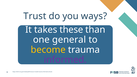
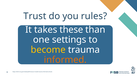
ways: ways -> rules (94, 16)
general: general -> settings (69, 40)
informed colour: purple -> orange (65, 60)
